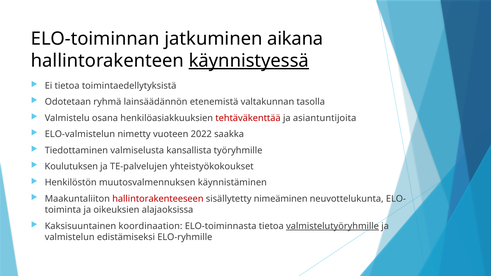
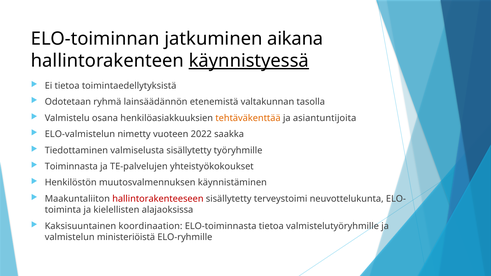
tehtäväkenttää colour: red -> orange (248, 118)
valmiselusta kansallista: kansallista -> sisällytetty (189, 150)
Koulutuksen: Koulutuksen -> Toiminnasta (71, 167)
nimeäminen: nimeäminen -> terveystoimi (281, 199)
oikeuksien: oikeuksien -> kielellisten (116, 210)
valmistelutyöryhmille underline: present -> none (333, 226)
edistämiseksi: edistämiseksi -> ministeriöistä (126, 237)
